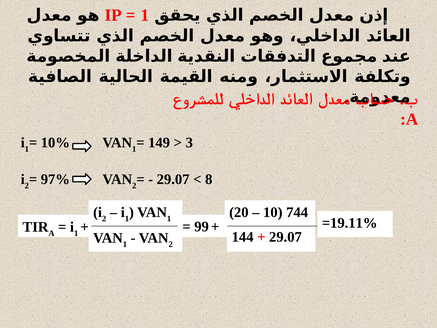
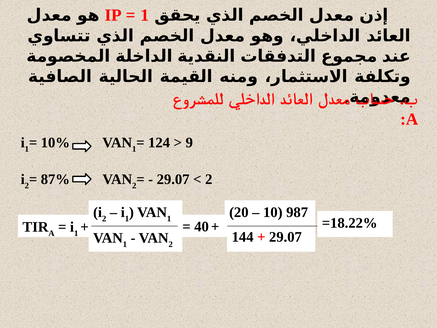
149: 149 -> 124 (159, 143)
3: 3 -> 9 (189, 143)
97%: 97% -> 87% (55, 179)
8: 8 -> 2 (209, 179)
744: 744 -> 987 (297, 212)
=19.11%: =19.11% -> =18.22% (350, 223)
99: 99 -> 40 (202, 227)
